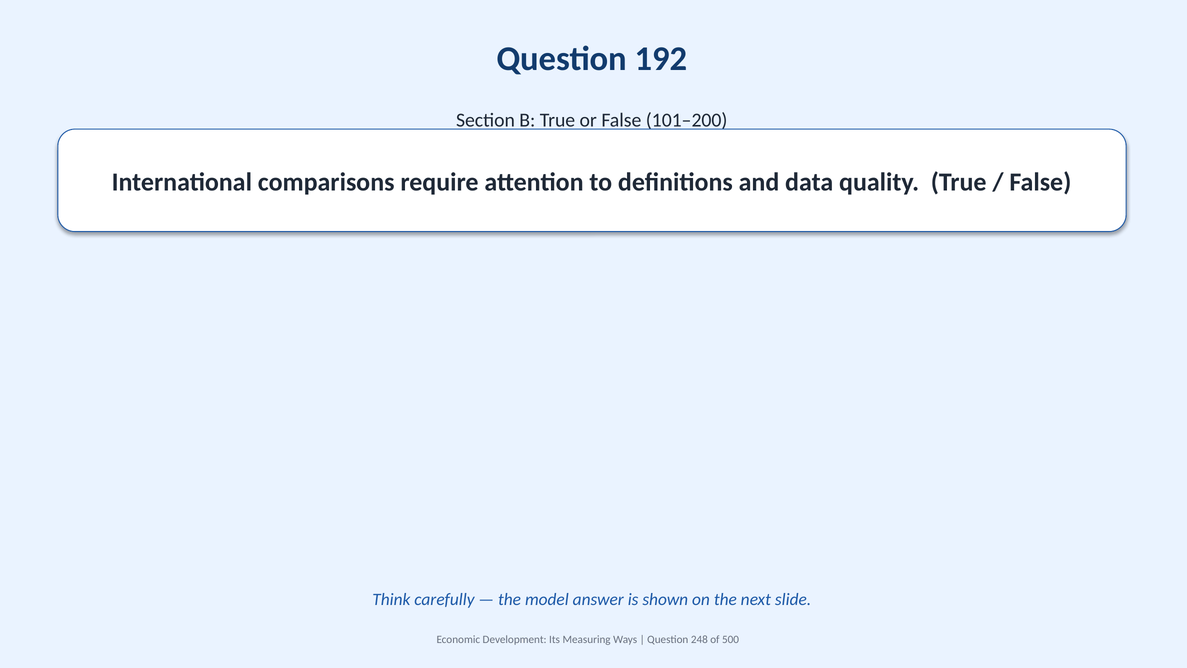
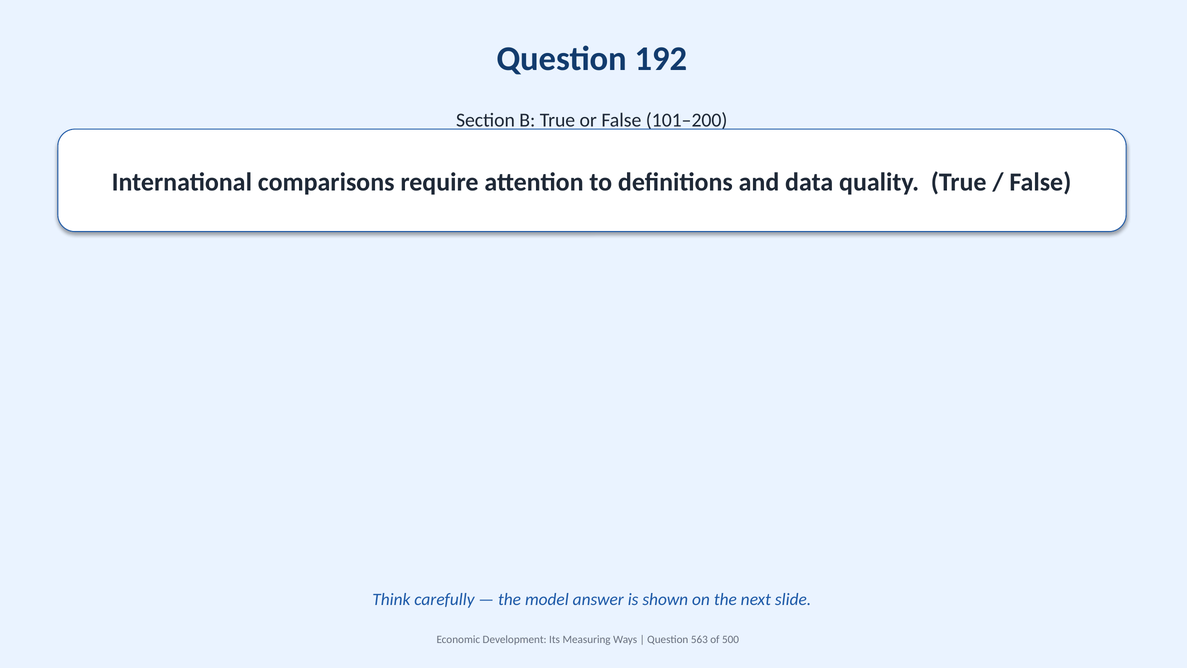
248: 248 -> 563 (699, 639)
